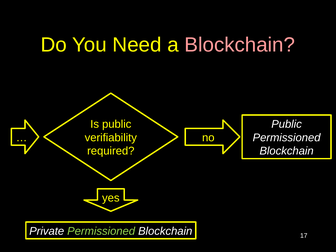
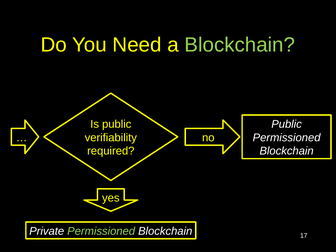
Blockchain colour: pink -> light green (240, 45)
